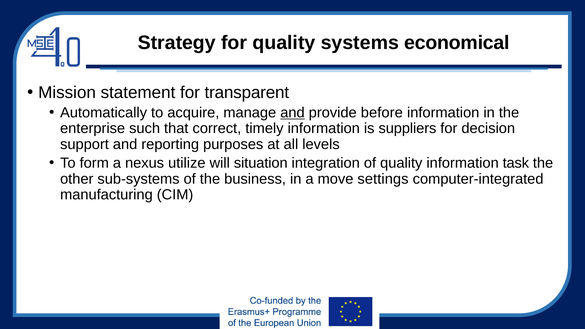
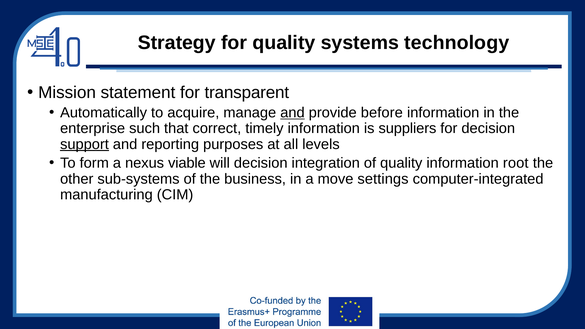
economical: economical -> technology (457, 43)
support underline: none -> present (84, 144)
utilize: utilize -> viable (187, 163)
will situation: situation -> decision (261, 163)
task: task -> root (516, 163)
